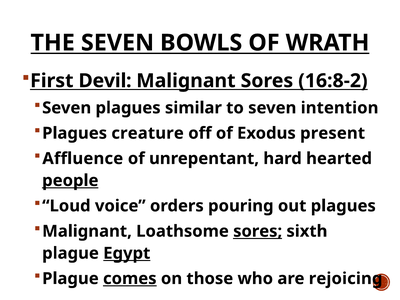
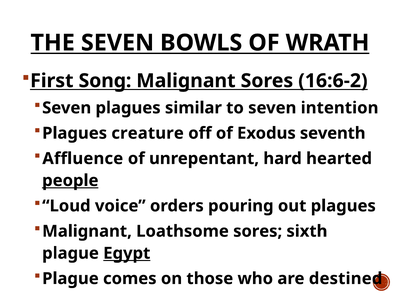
Devil: Devil -> Song (105, 81)
16:8-2: 16:8-2 -> 16:6-2 (333, 81)
present: present -> seventh (333, 133)
sores underline: present -> none (258, 231)
comes underline: present -> none (130, 279)
rejoicing: rejoicing -> destined (346, 279)
